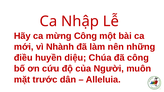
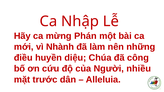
mừng Công: Công -> Phán (85, 36)
muôn: muôn -> nhiều (139, 69)
